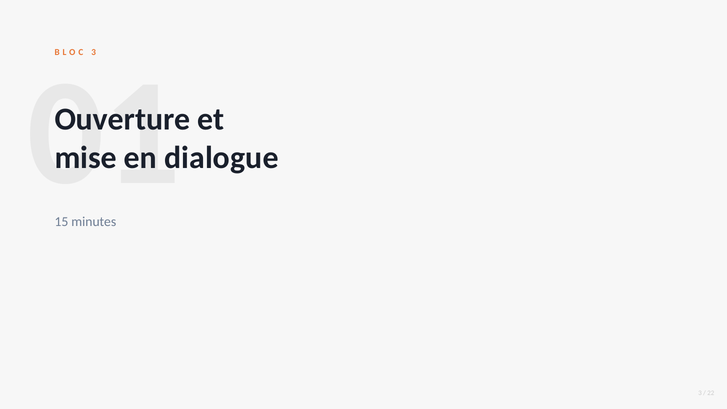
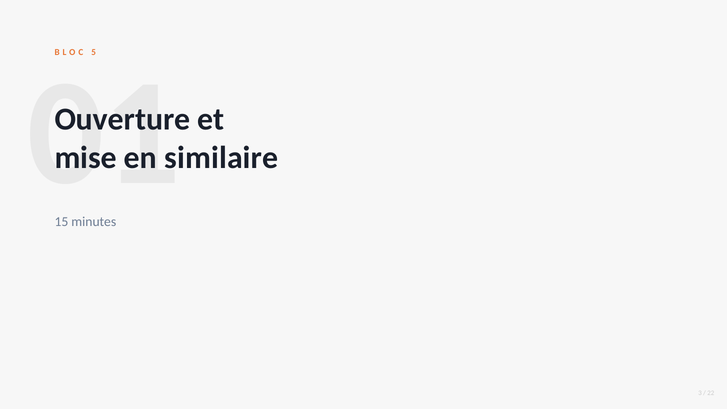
3: 3 -> 5 (94, 52)
dialogue: dialogue -> similaire (221, 158)
